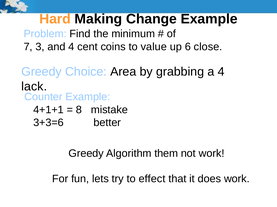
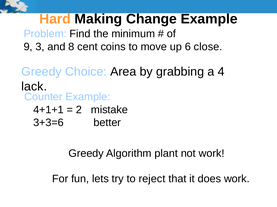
7: 7 -> 9 (28, 47)
and 4: 4 -> 8 (71, 47)
value: value -> move (154, 47)
8: 8 -> 2 (79, 110)
them: them -> plant (166, 154)
effect: effect -> reject (152, 179)
